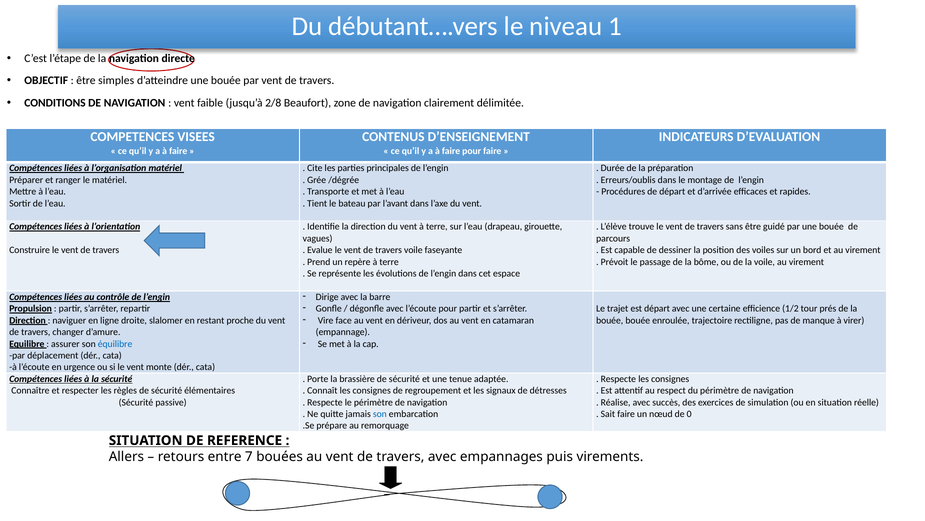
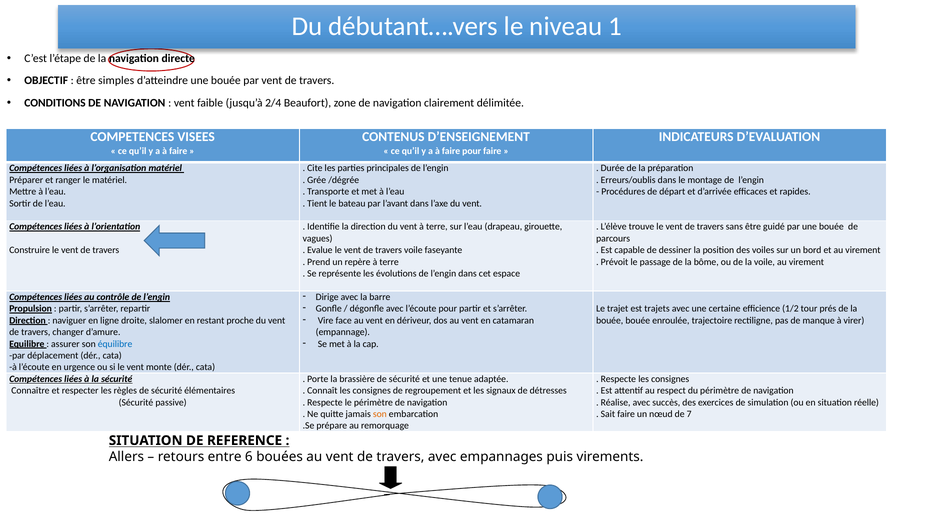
2/8: 2/8 -> 2/4 (273, 103)
est départ: départ -> trajets (657, 308)
son colour: blue -> orange (380, 414)
0: 0 -> 7 (689, 414)
7: 7 -> 6 (249, 456)
